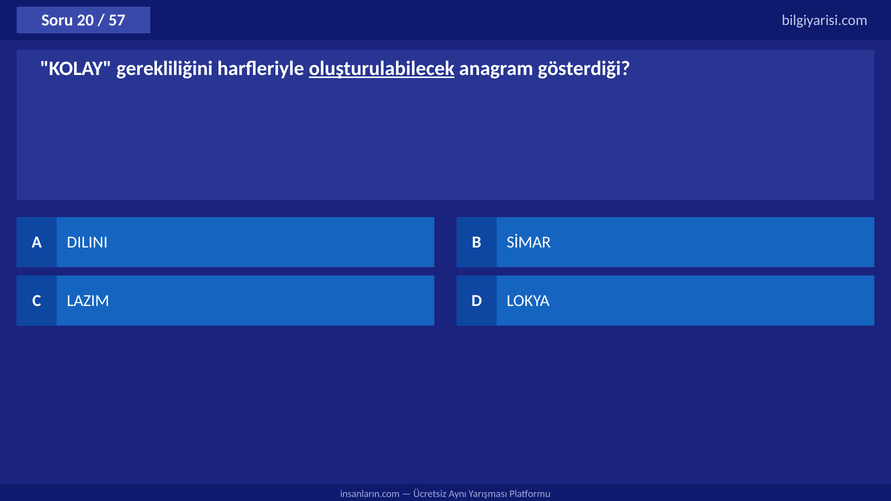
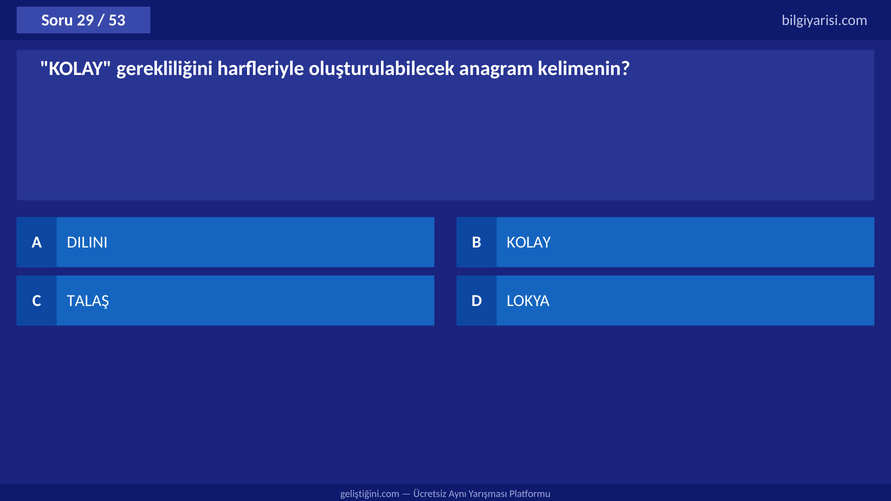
20: 20 -> 29 (85, 20)
57: 57 -> 53 (117, 20)
oluşturulabilecek underline: present -> none (382, 69)
gösterdiği: gösterdiği -> kelimenin (584, 69)
B SİMAR: SİMAR -> KOLAY (529, 242)
LAZIM: LAZIM -> TALAŞ (88, 301)
insanların.com: insanların.com -> geliştiğini.com (370, 494)
